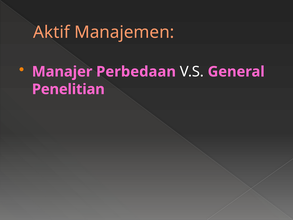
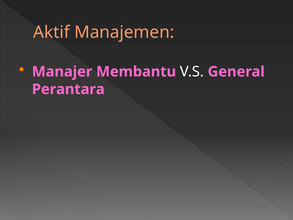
Perbedaan: Perbedaan -> Membantu (136, 72)
Penelitian: Penelitian -> Perantara (68, 89)
